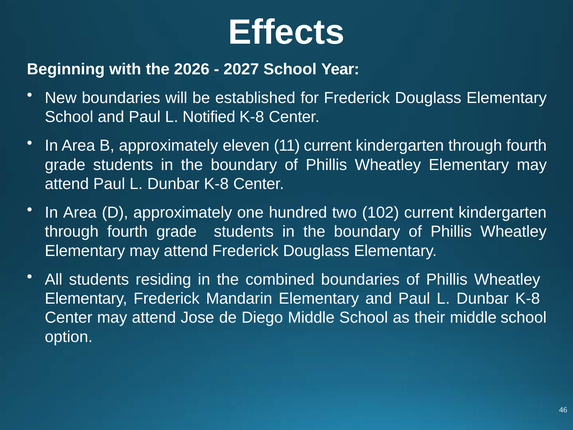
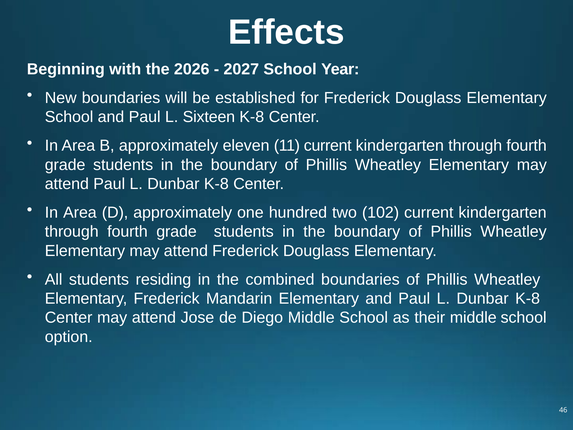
Notified: Notified -> Sixteen (209, 117)
